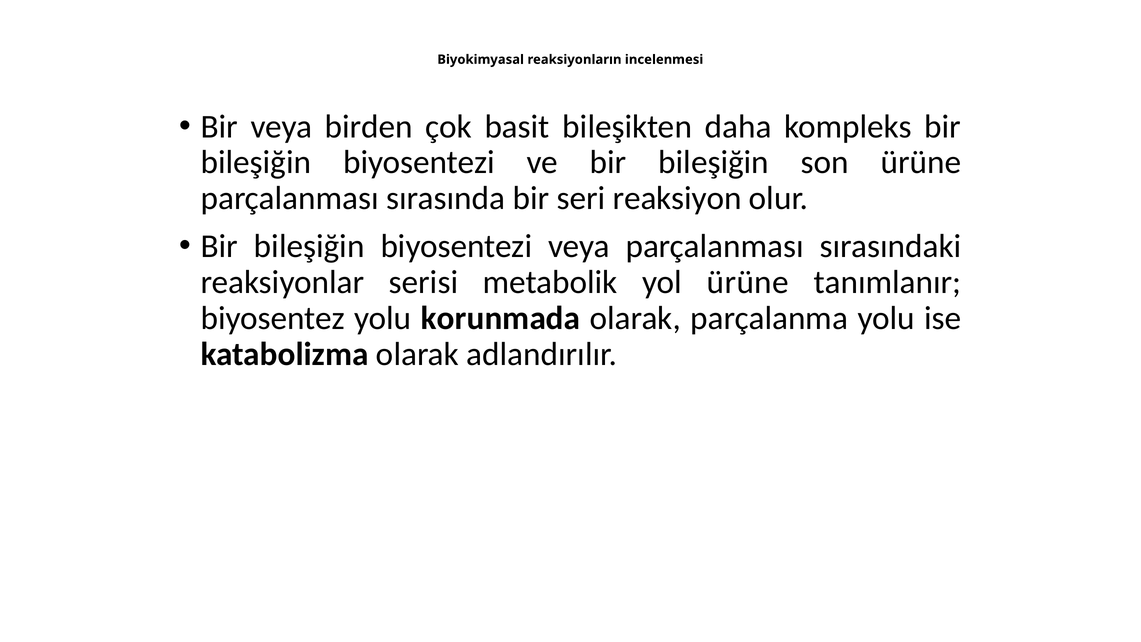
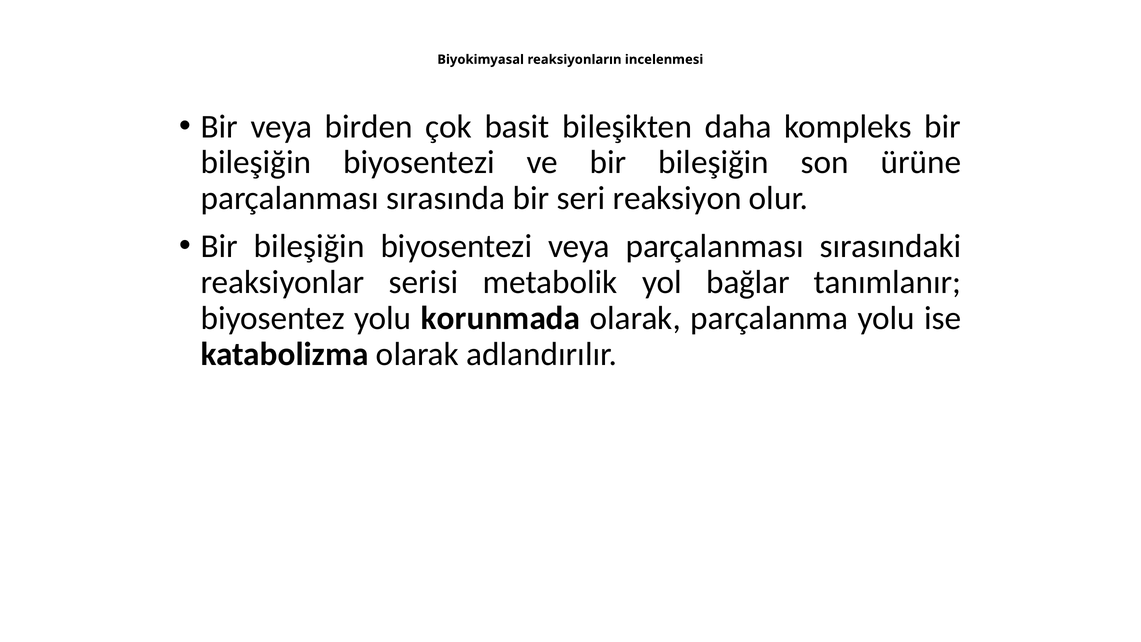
yol ürüne: ürüne -> bağlar (748, 282)
